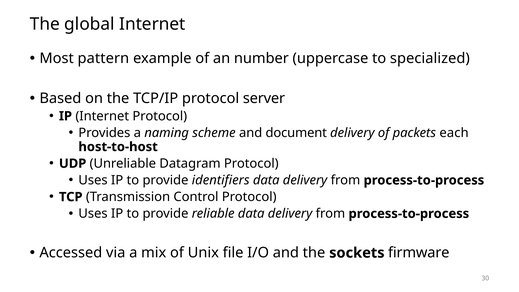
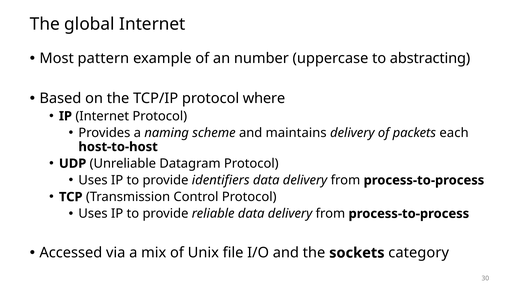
specialized: specialized -> abstracting (430, 58)
server: server -> where (264, 98)
document: document -> maintains (296, 133)
firmware: firmware -> category (419, 253)
